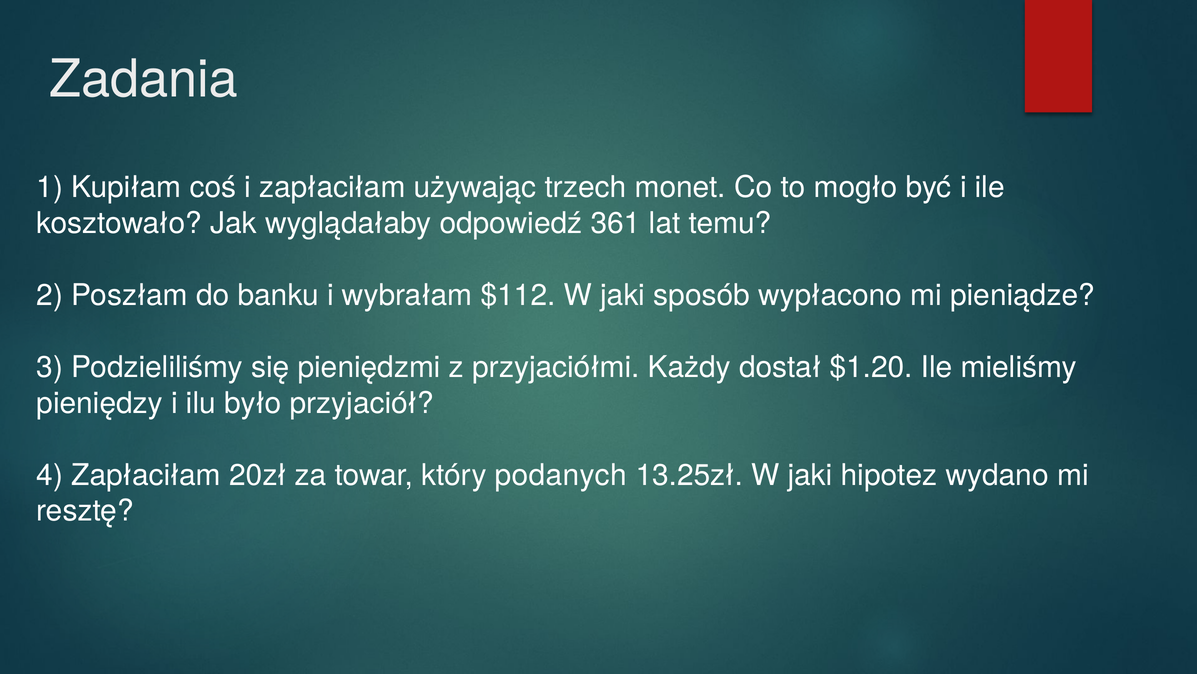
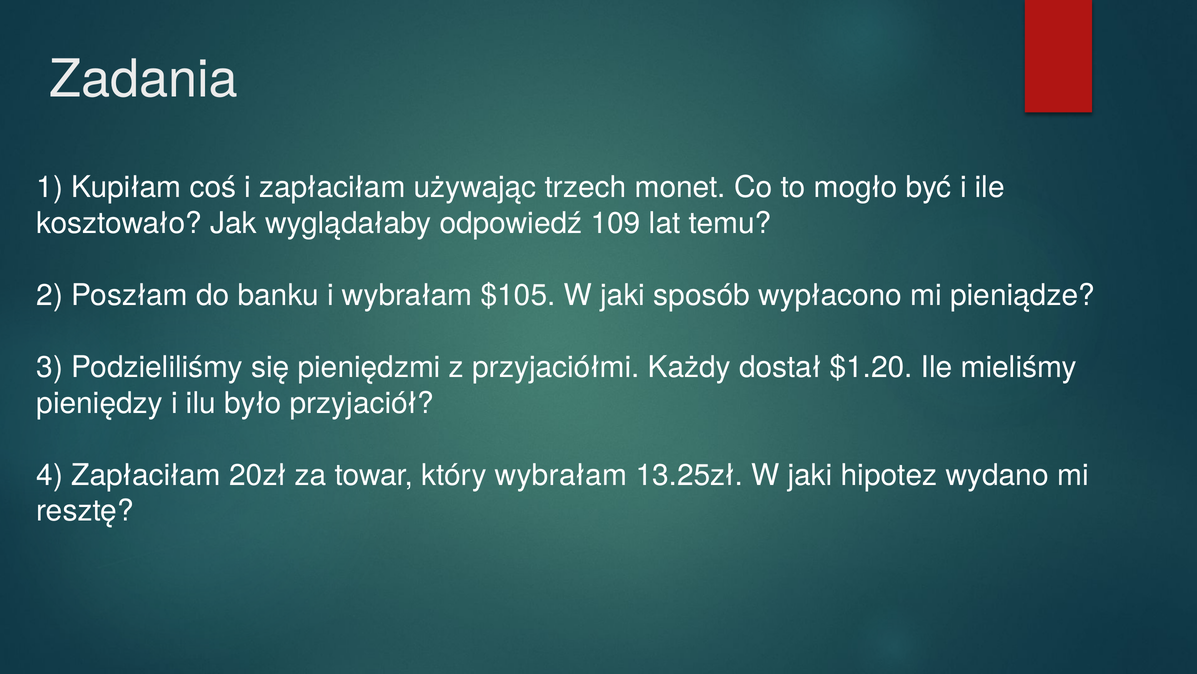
361: 361 -> 109 (616, 223)
$112: $112 -> $105 (518, 295)
który podanych: podanych -> wybrałam (561, 475)
